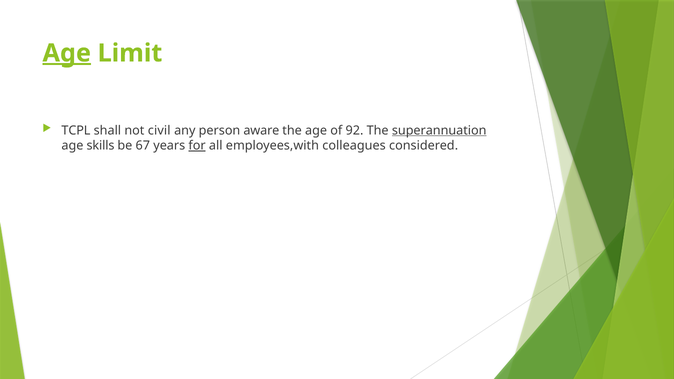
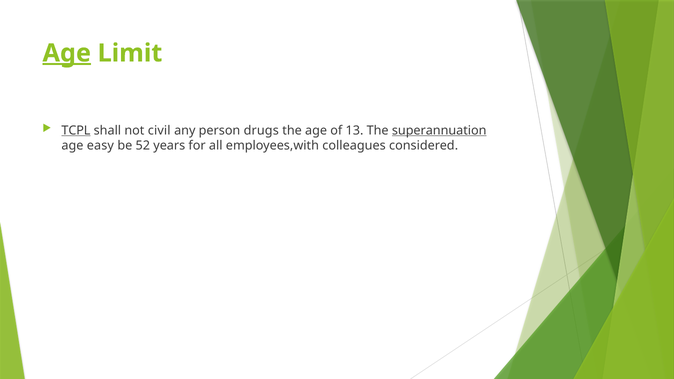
TCPL underline: none -> present (76, 130)
aware: aware -> drugs (261, 130)
92: 92 -> 13 (355, 130)
skills: skills -> easy (100, 146)
67: 67 -> 52 (143, 146)
for underline: present -> none (197, 146)
